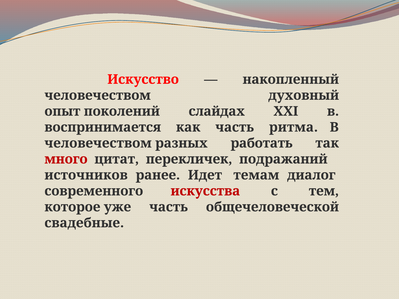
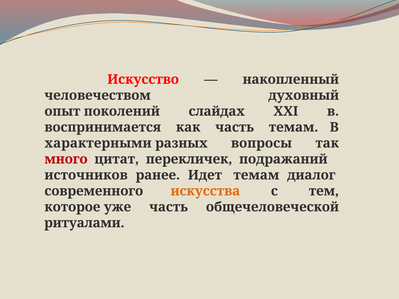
часть ритма: ритма -> темам (294, 127)
человечеством: человечеством -> характерными (98, 143)
работать: работать -> вопросы (261, 143)
искусства colour: red -> orange (205, 191)
свадебные: свадебные -> ритуалами (84, 223)
